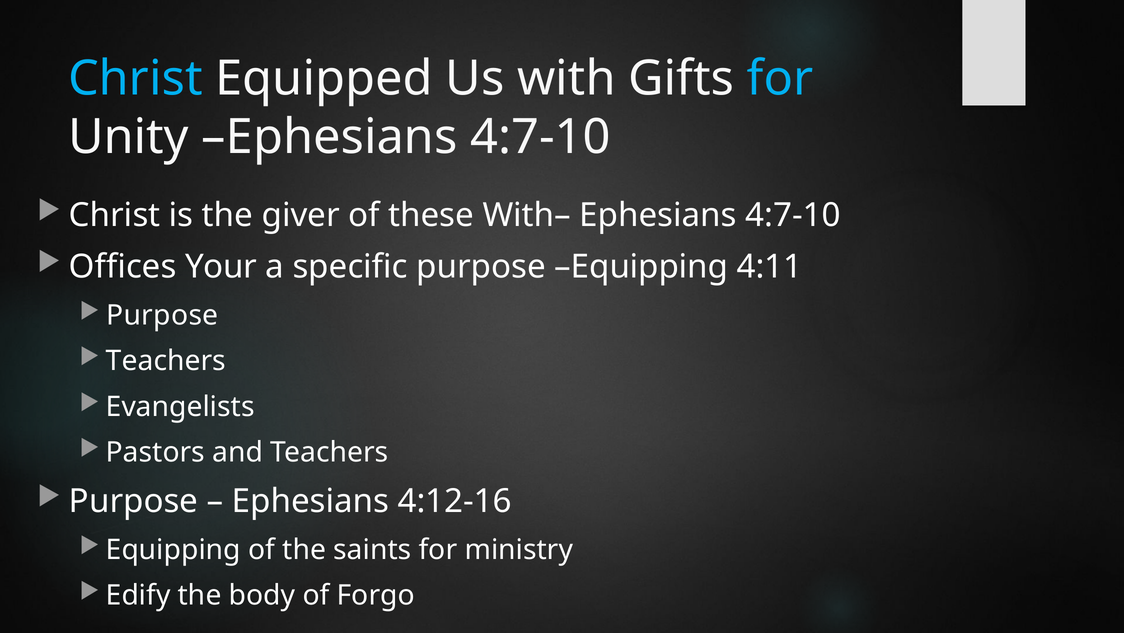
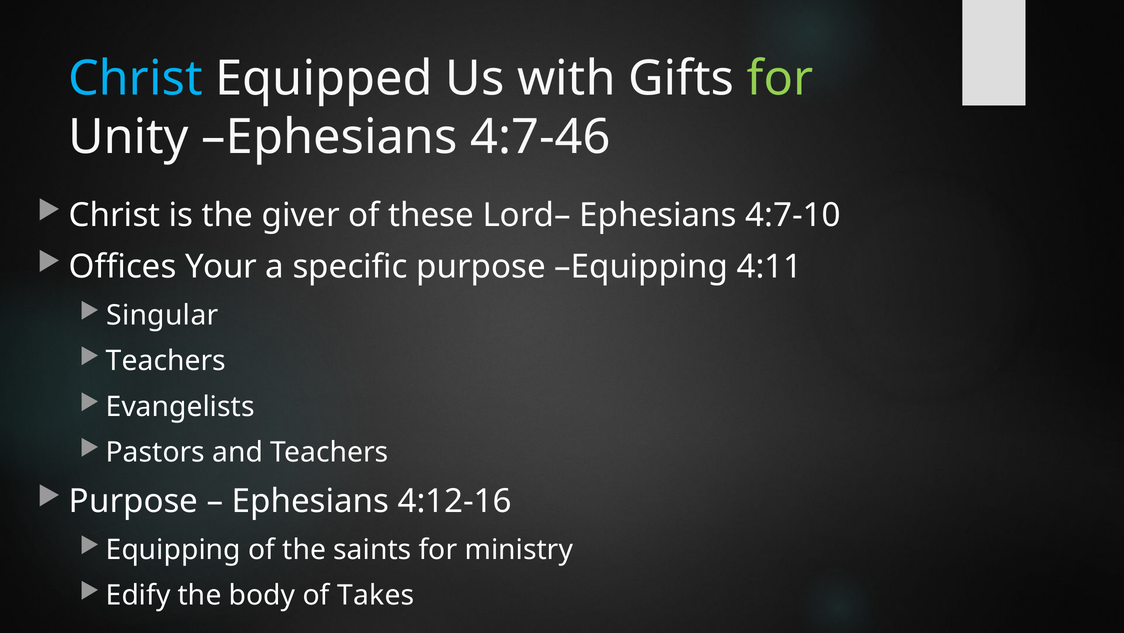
for colour: light blue -> light green (780, 79)
Unity Ephesians 4:7-10: 4:7-10 -> 4:7-46 (540, 137)
With–: With– -> Lord– (527, 215)
Purpose: Purpose -> Singular (162, 315)
Forgo: Forgo -> Takes (376, 595)
